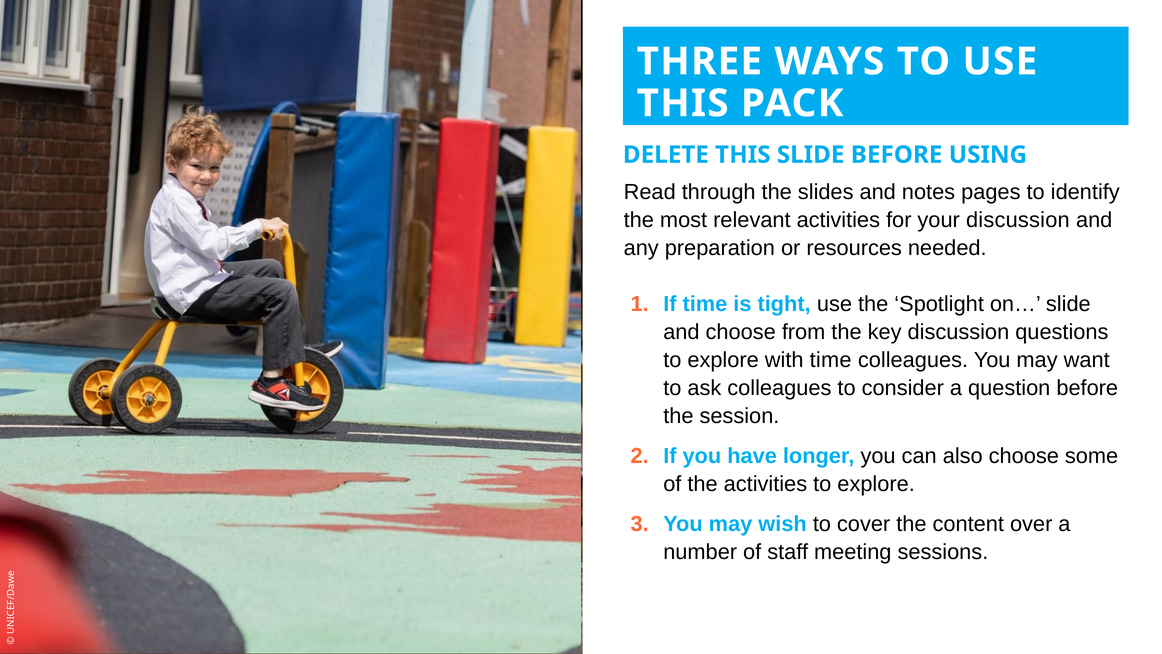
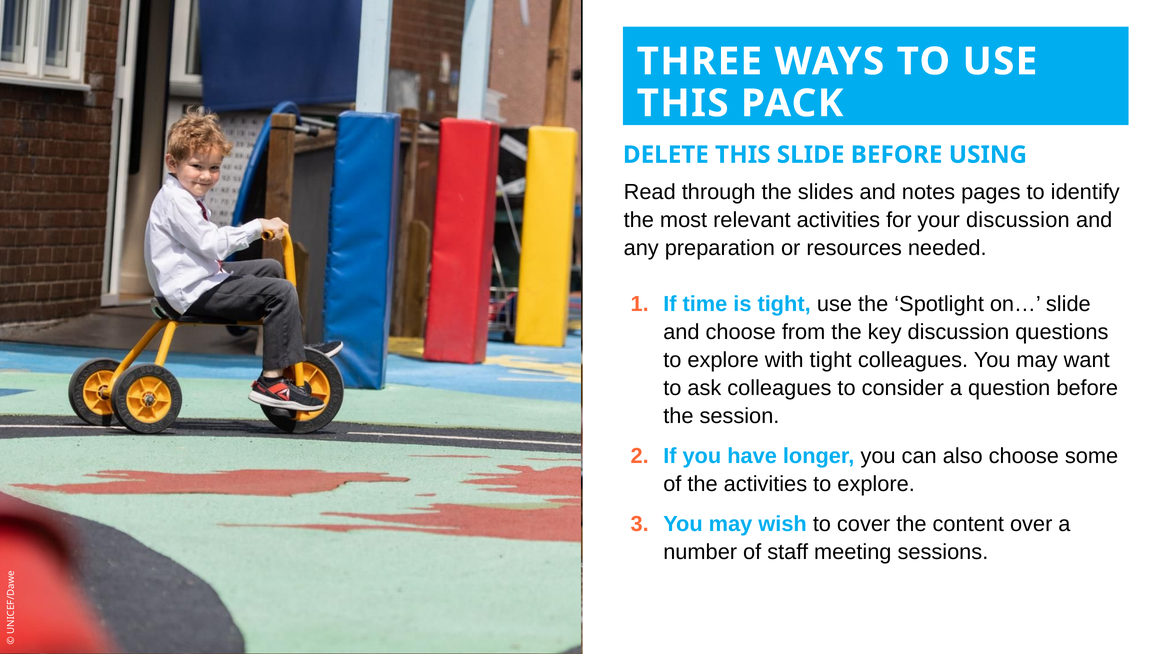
with time: time -> tight (831, 360)
